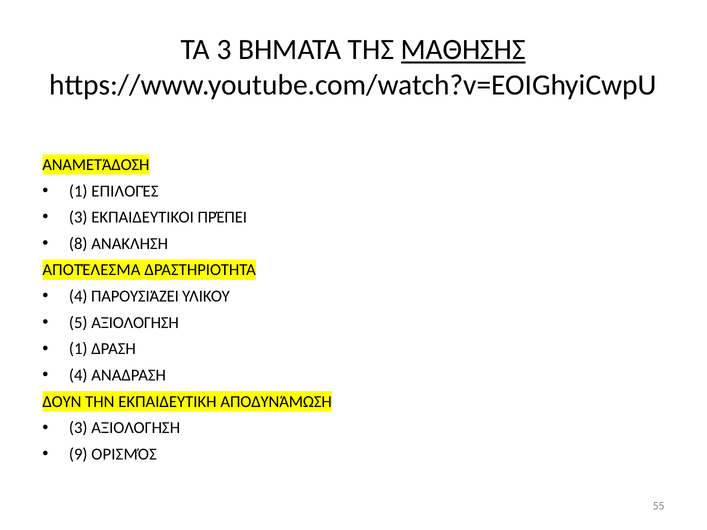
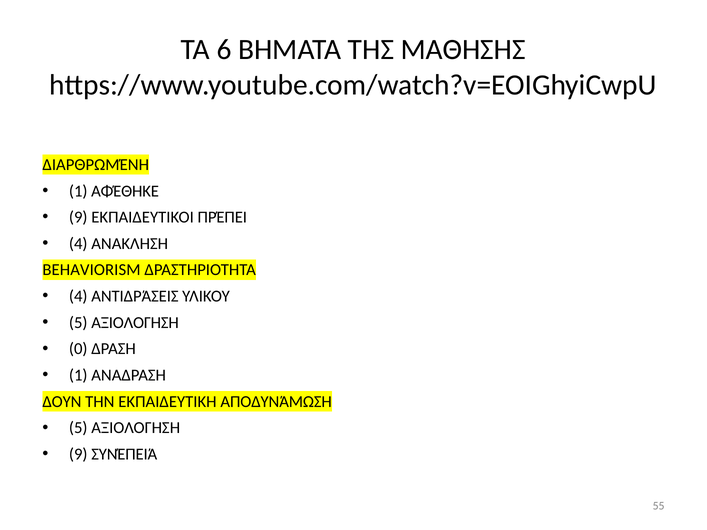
ΤΑ 3: 3 -> 6 (224, 50)
ΜΑΘΗΣΗΣ underline: present -> none (463, 50)
ΑΝΑΜΕΤΆΔΟΣΗ: ΑΝΑΜΕΤΆΔΟΣΗ -> ΔΙΑΡΘΡΩΜΈΝΗ (96, 165)
ΕΠΙΛΟΓΈΣ: ΕΠΙΛΟΓΈΣ -> ΑΦΈΘΗΚΕ (125, 191)
3: 3 -> 9 (78, 217)
8: 8 -> 4 (78, 244)
ΑΠΟΤΈΛΕΣΜΑ: ΑΠΟΤΈΛΕΣΜΑ -> BEHAVIORISM (91, 270)
ΠΑΡΟΥΣΙΆΖΕΙ: ΠΑΡΟΥΣΙΆΖΕΙ -> ΑΝΤΙΔΡΆΣΕΙΣ (135, 296)
1: 1 -> 0 (78, 349)
4: 4 -> 1 (78, 375)
3: 3 -> 5 (78, 428)
ΟΡΙΣΜΌΣ: ΟΡΙΣΜΌΣ -> ΣΥΝΈΠΕΙΆ (124, 454)
